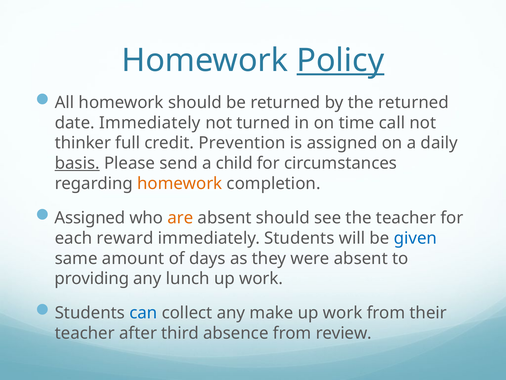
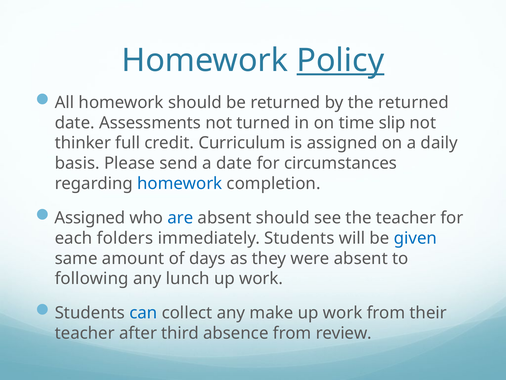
date Immediately: Immediately -> Assessments (150, 123)
call: call -> slip (392, 123)
Prevention: Prevention -> Curriculum (242, 143)
basis underline: present -> none (77, 163)
a child: child -> date (234, 163)
homework colour: orange -> blue (180, 183)
are colour: orange -> blue (180, 218)
reward: reward -> folders (125, 238)
providing: providing -> following (92, 278)
